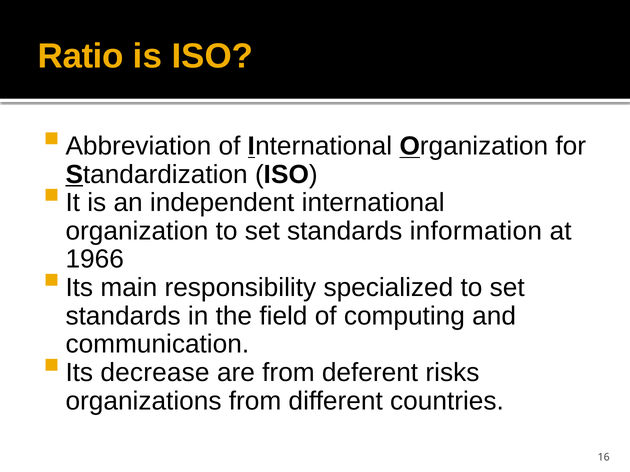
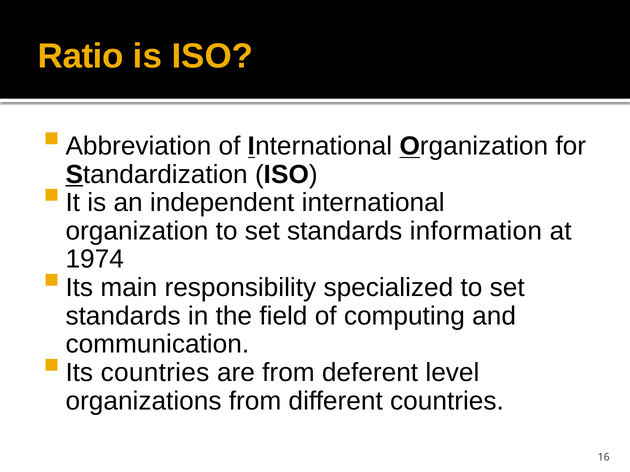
1966: 1966 -> 1974 (95, 260)
Its decrease: decrease -> countries (155, 373)
risks: risks -> level (452, 373)
